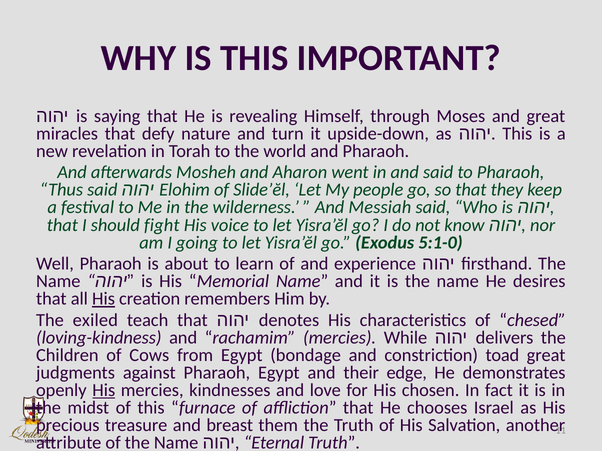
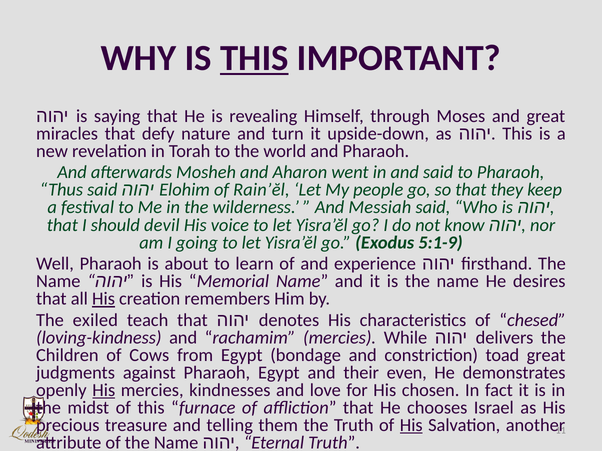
THIS underline: none -> present (254, 58)
Slide’ĕl: Slide’ĕl -> Rain’ĕl (261, 190)
fight: fight -> devil (162, 225)
5:1-0: 5:1-0 -> 5:1-9 (440, 243)
edge: edge -> even (407, 373)
breast: breast -> telling (230, 426)
His underline: none -> present (411, 426)
